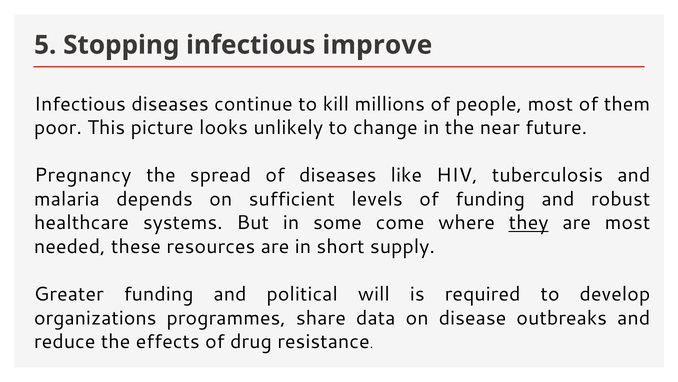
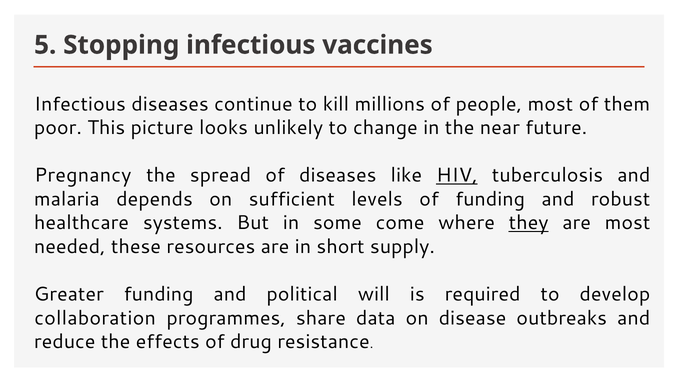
improve: improve -> vaccines (378, 45)
HIV underline: none -> present (457, 175)
organizations: organizations -> collaboration (95, 318)
